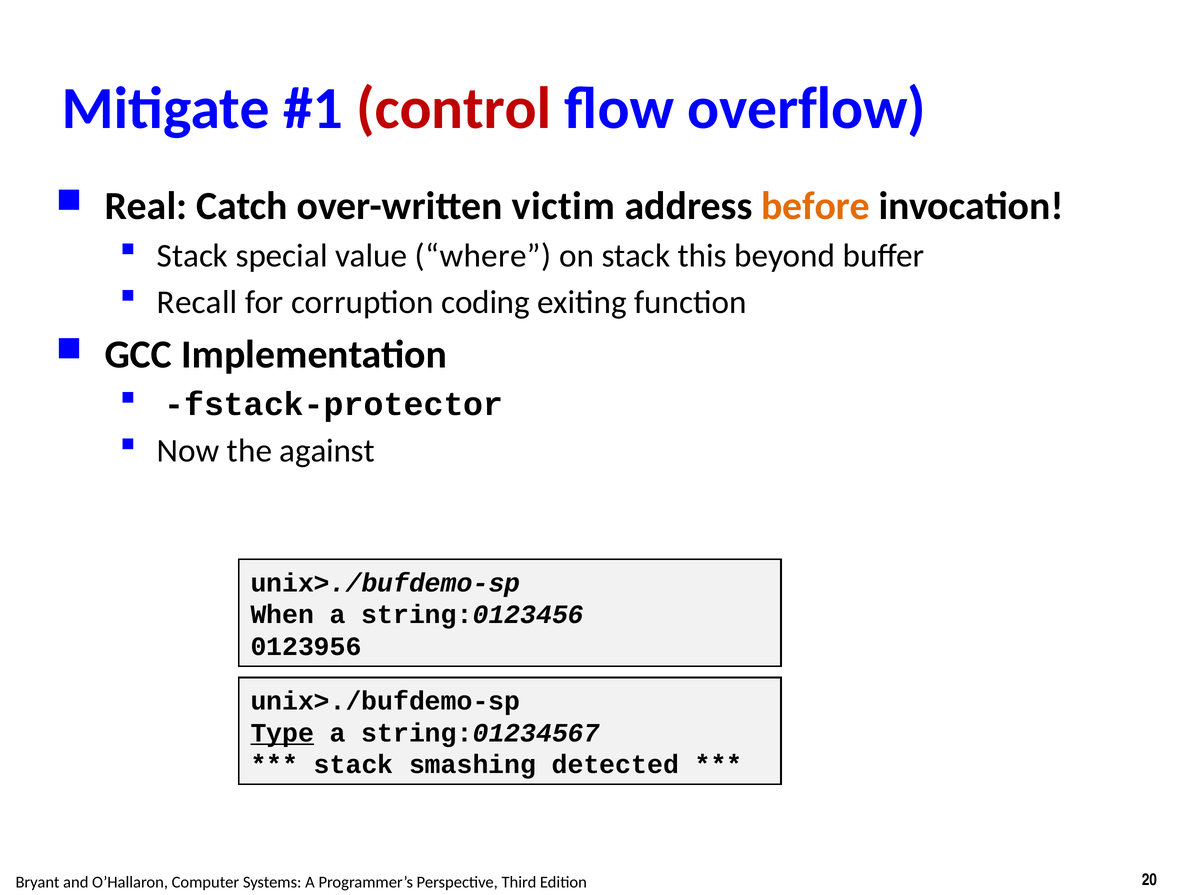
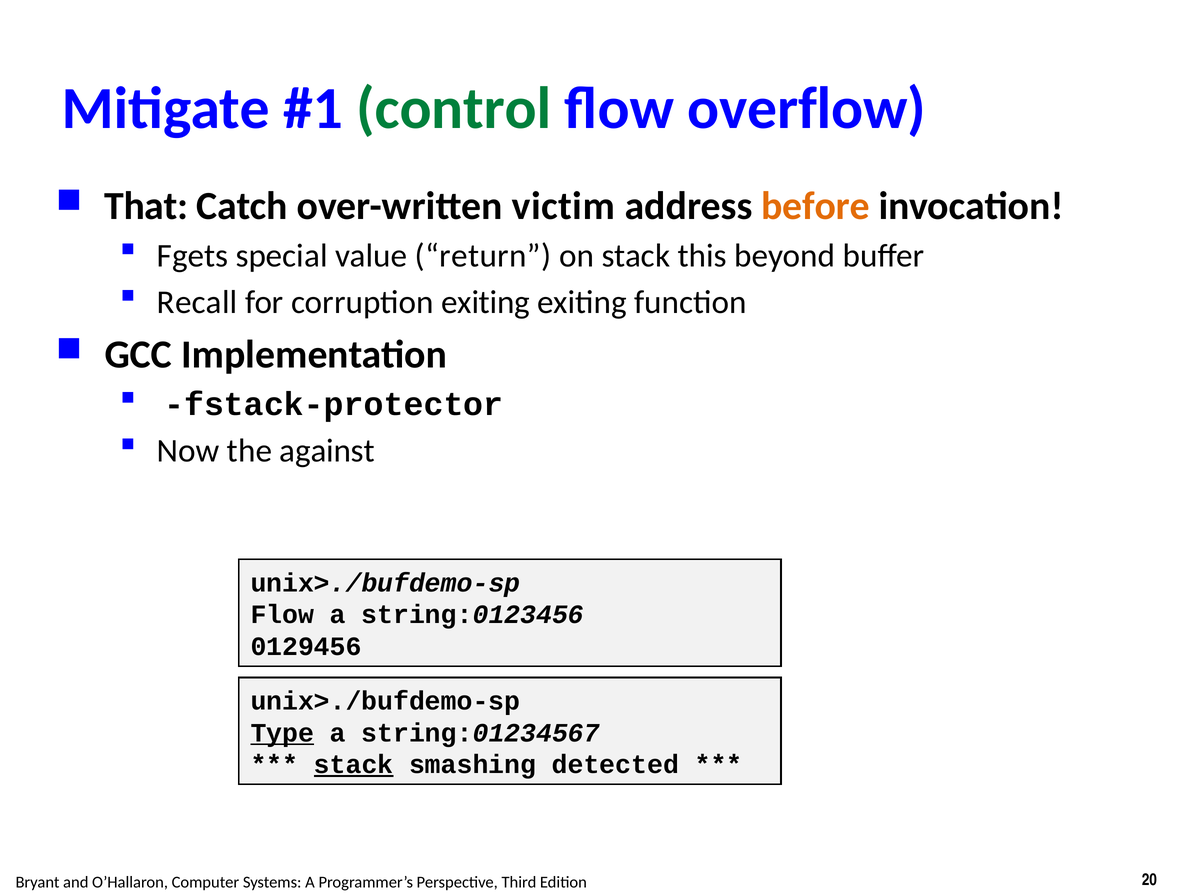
control colour: red -> green (454, 109)
Real: Real -> That (146, 206)
Stack: Stack -> Fgets (192, 256)
where: where -> return (483, 256)
corruption coding: coding -> exiting (486, 303)
When: When -> Flow (282, 615)
0123956: 0123956 -> 0129456 (306, 647)
stack underline: none -> present (354, 765)
